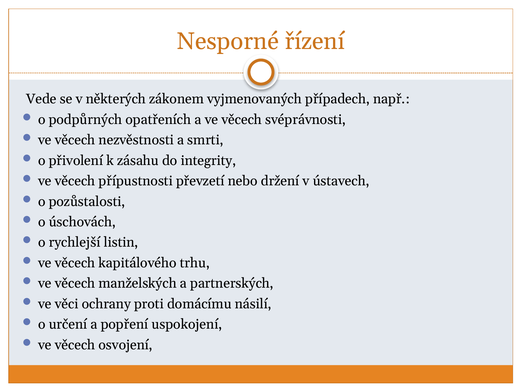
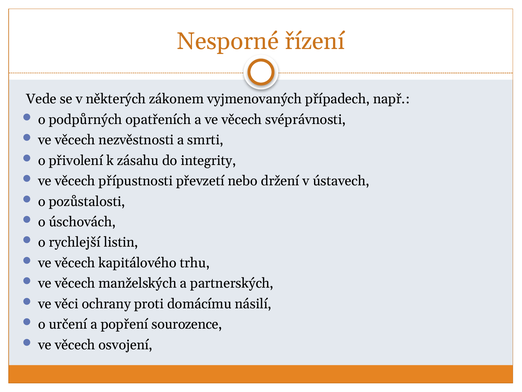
uspokojení: uspokojení -> sourozence (187, 324)
